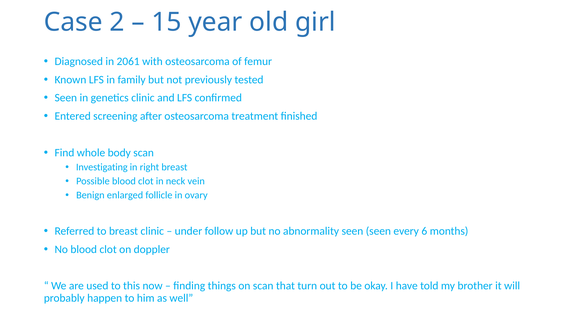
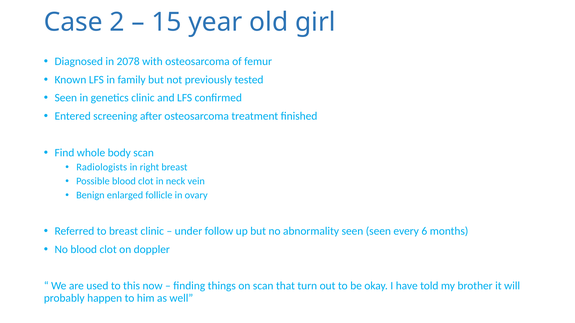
2061: 2061 -> 2078 (128, 61)
Investigating: Investigating -> Radiologists (102, 167)
